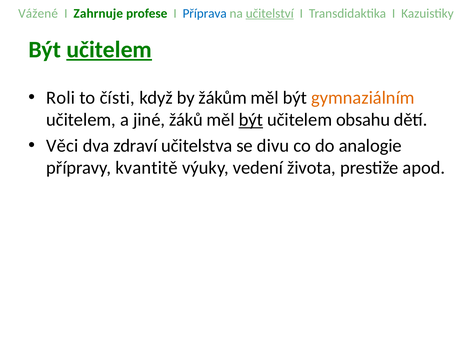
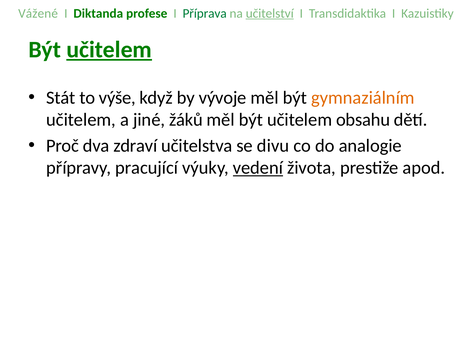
Zahrnuje: Zahrnuje -> Diktanda (98, 13)
Příprava colour: blue -> green (205, 13)
Roli: Roli -> Stát (61, 98)
čísti: čísti -> výše (117, 98)
žákům: žákům -> vývoje (223, 98)
být underline: present -> none (251, 120)
Věci: Věci -> Proč (63, 146)
kvantitě: kvantitě -> pracující (147, 168)
vedení underline: none -> present (258, 168)
